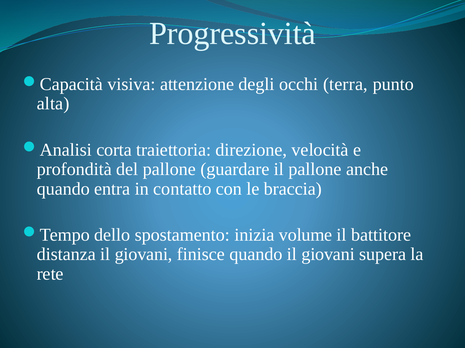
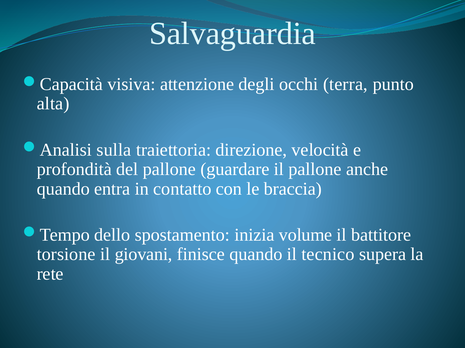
Progressività: Progressività -> Salvaguardia (232, 34)
corta: corta -> sulla (114, 150)
distanza: distanza -> torsione (66, 255)
quando il giovani: giovani -> tecnico (328, 255)
